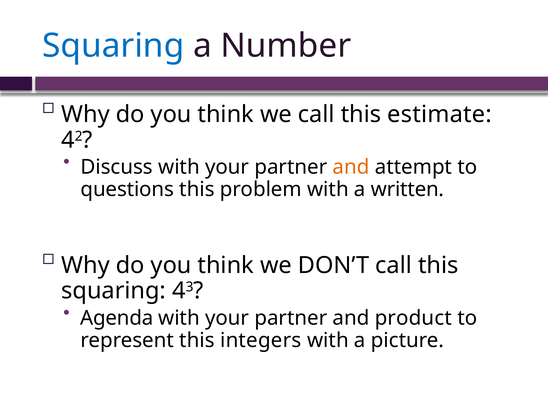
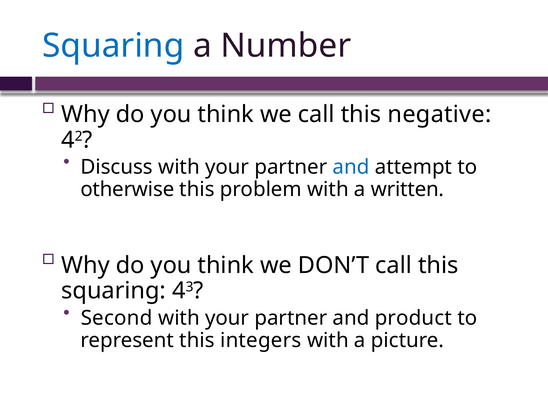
estimate: estimate -> negative (440, 114)
and colour: orange -> blue (351, 167)
questions: questions -> otherwise (127, 189)
Agenda: Agenda -> Second (117, 318)
